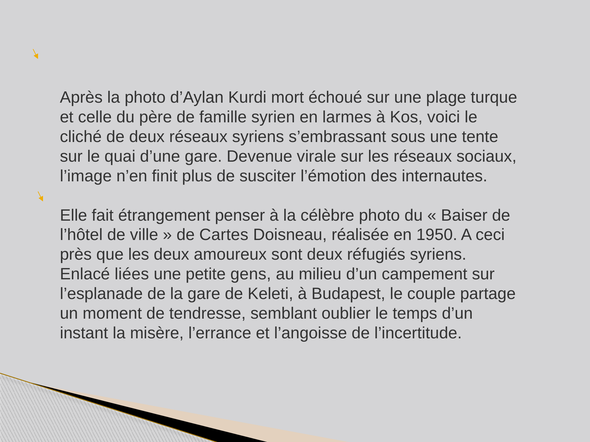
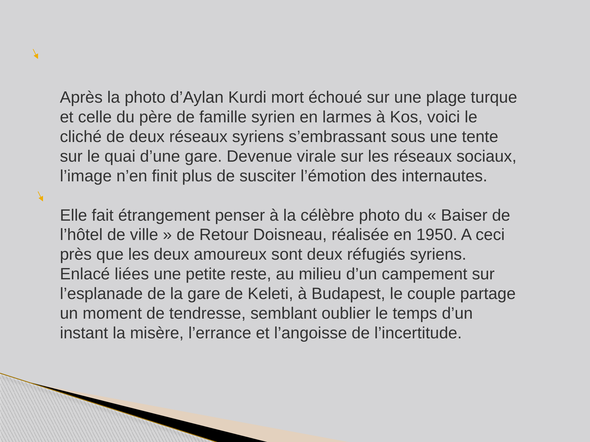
Cartes: Cartes -> Retour (224, 235)
gens: gens -> reste (251, 275)
